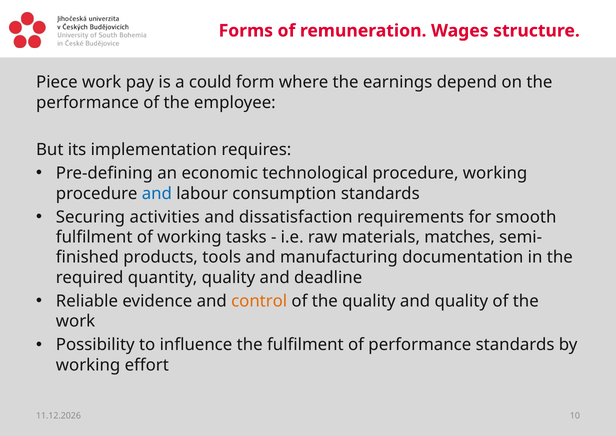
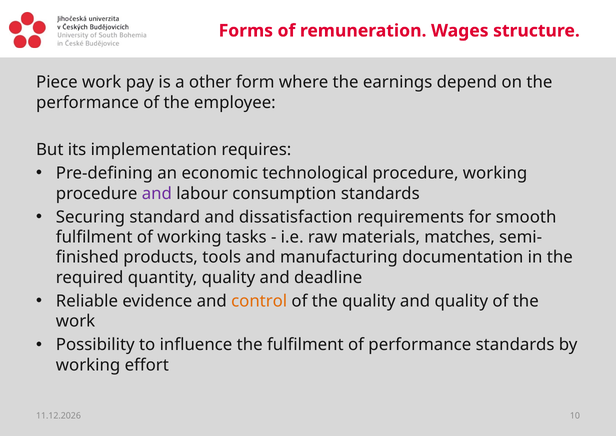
could: could -> other (210, 82)
and colour: blue -> purple (157, 193)
activities: activities -> standard (165, 217)
